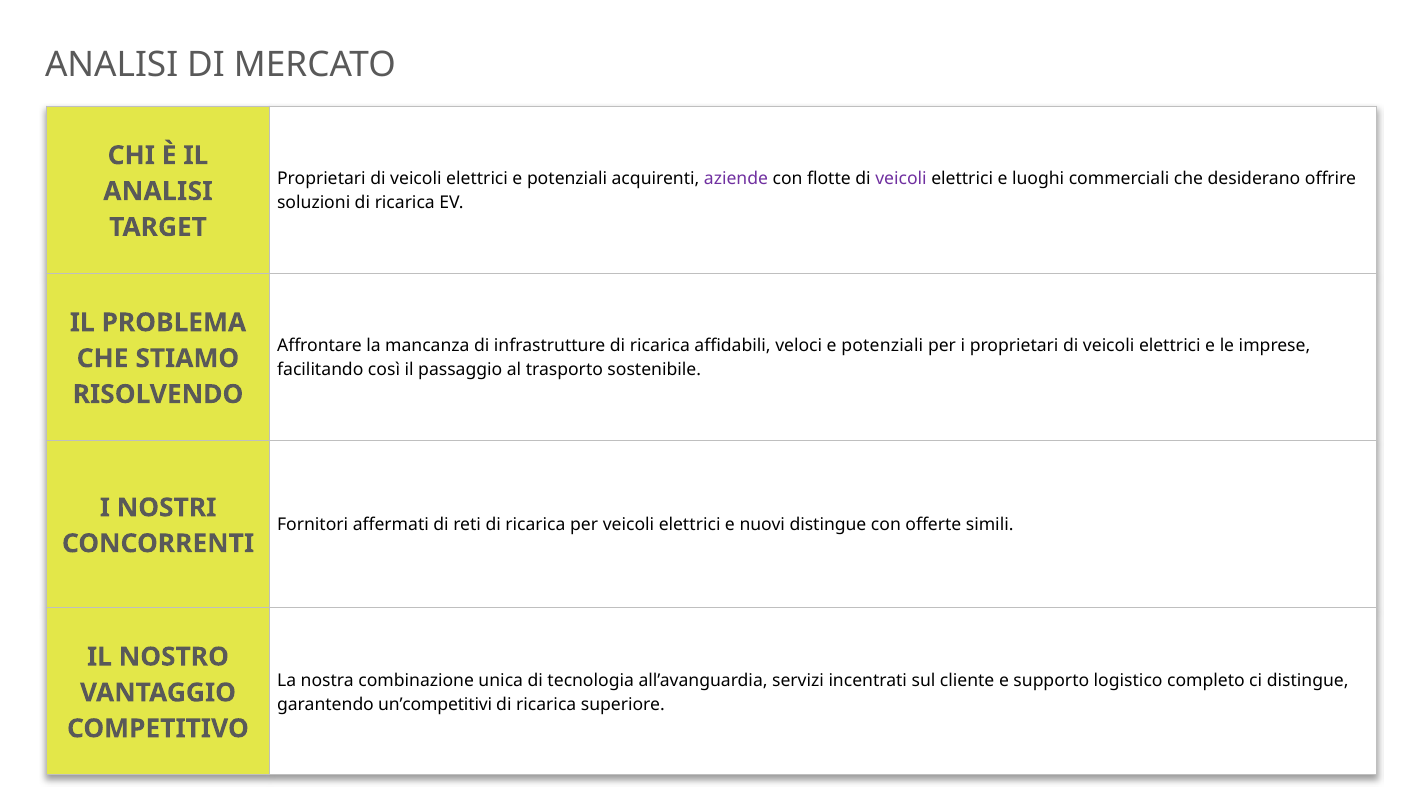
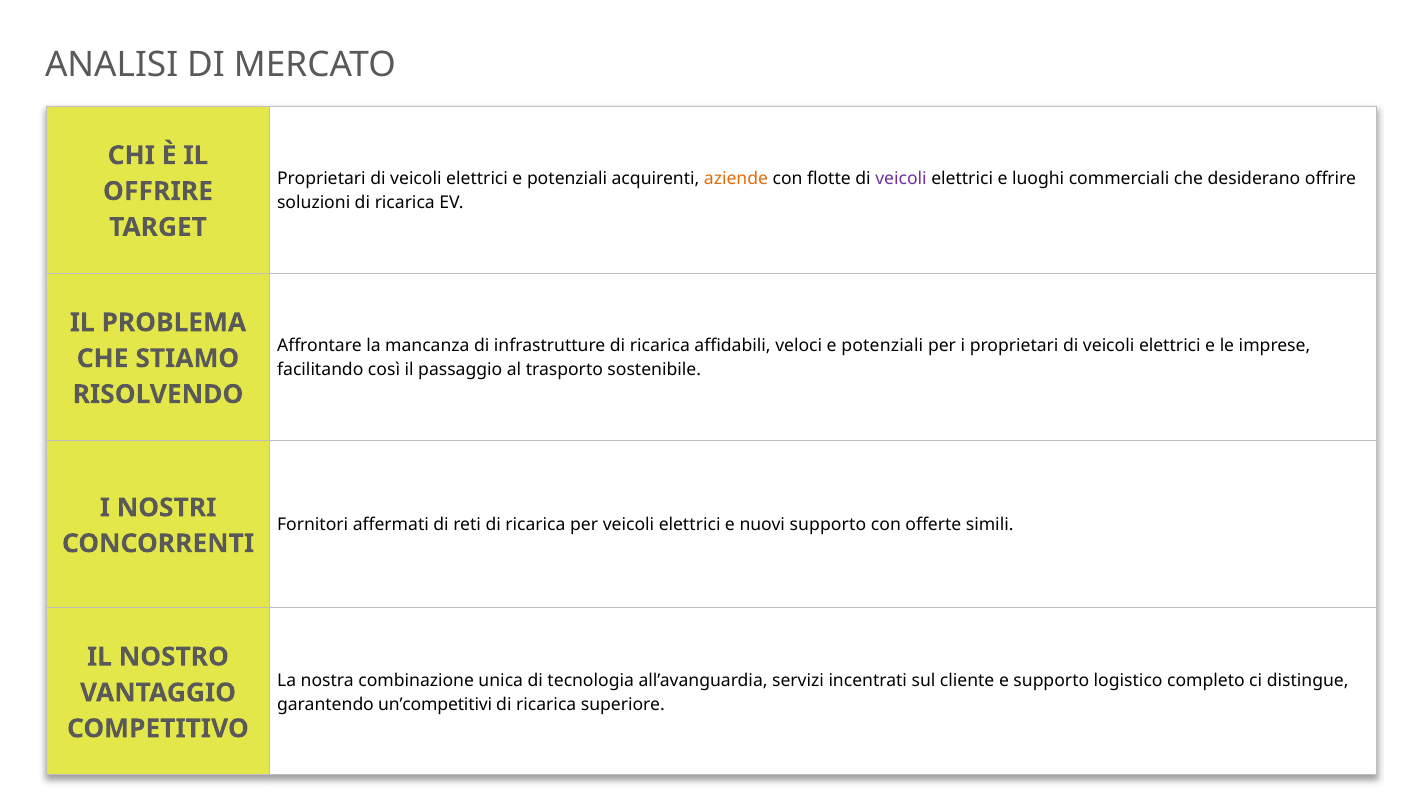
aziende colour: purple -> orange (736, 179)
ANALISI: ANALISI -> OFFRIRE (158, 191)
nuovi distingue: distingue -> supporto (828, 525)
